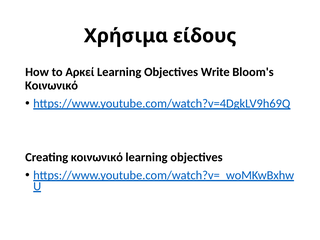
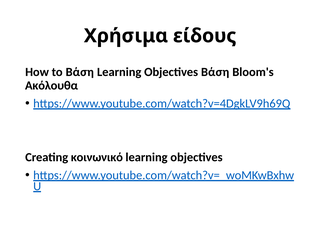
to Αρκεί: Αρκεί -> Βάση (80, 72)
Objectives Write: Write -> Βάση (215, 72)
Κοινωνικό: Κοινωνικό -> Ακόλουθα (51, 86)
